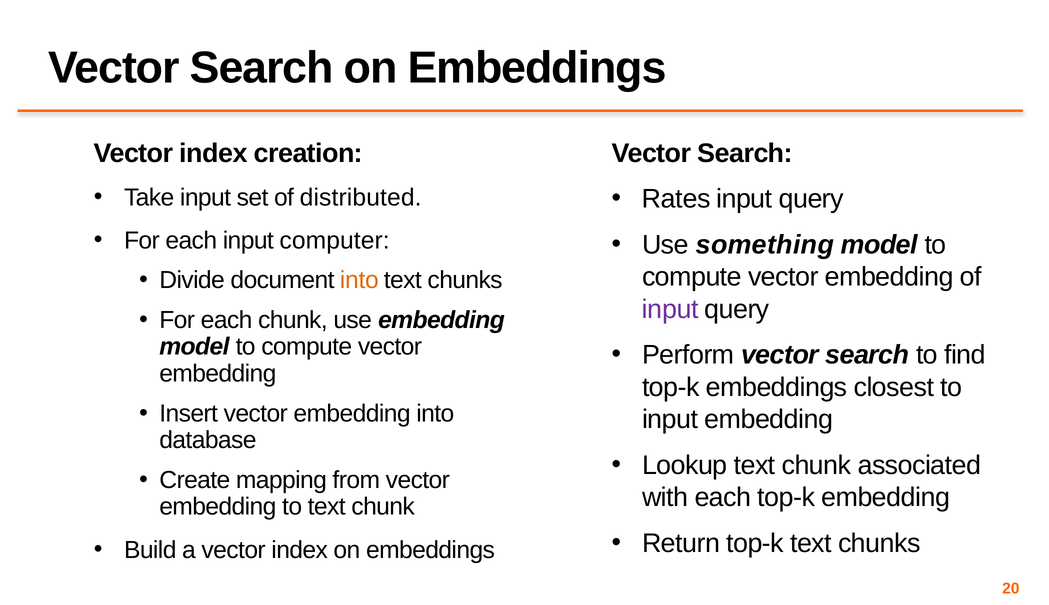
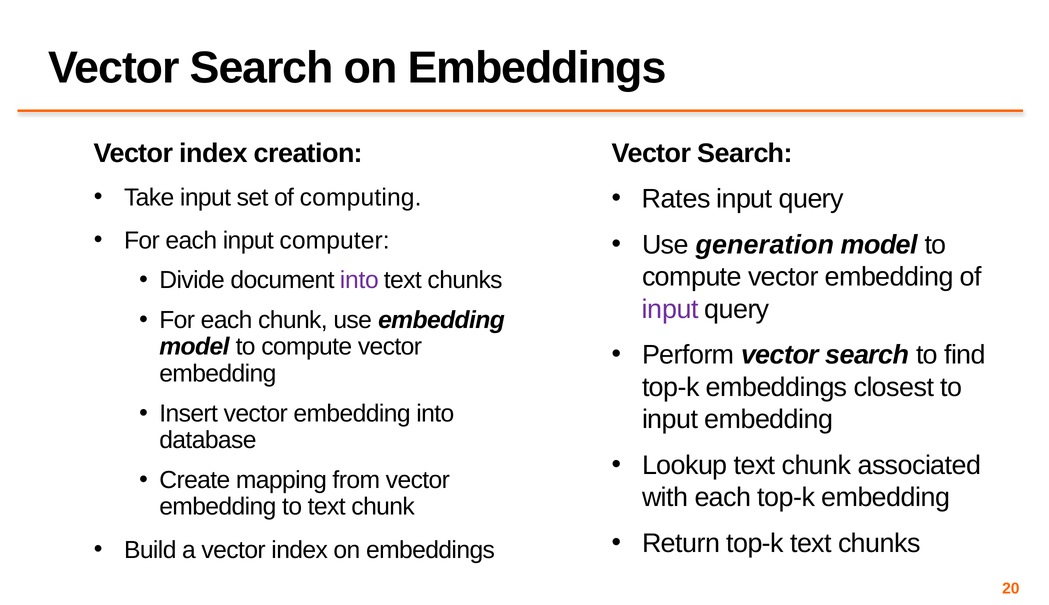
distributed: distributed -> computing (361, 198)
something: something -> generation (765, 245)
into colour: orange -> purple (359, 280)
